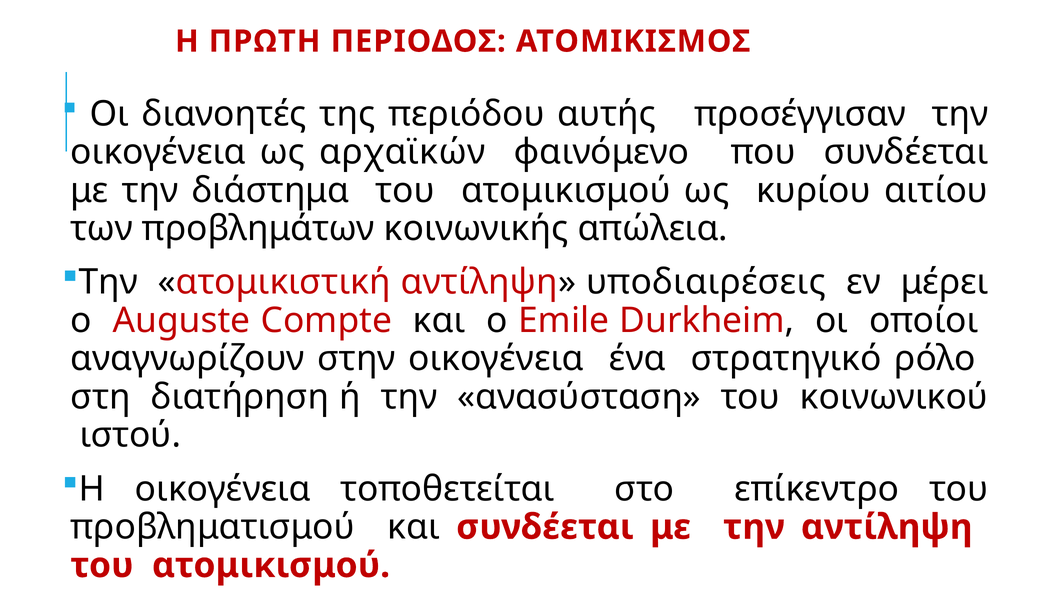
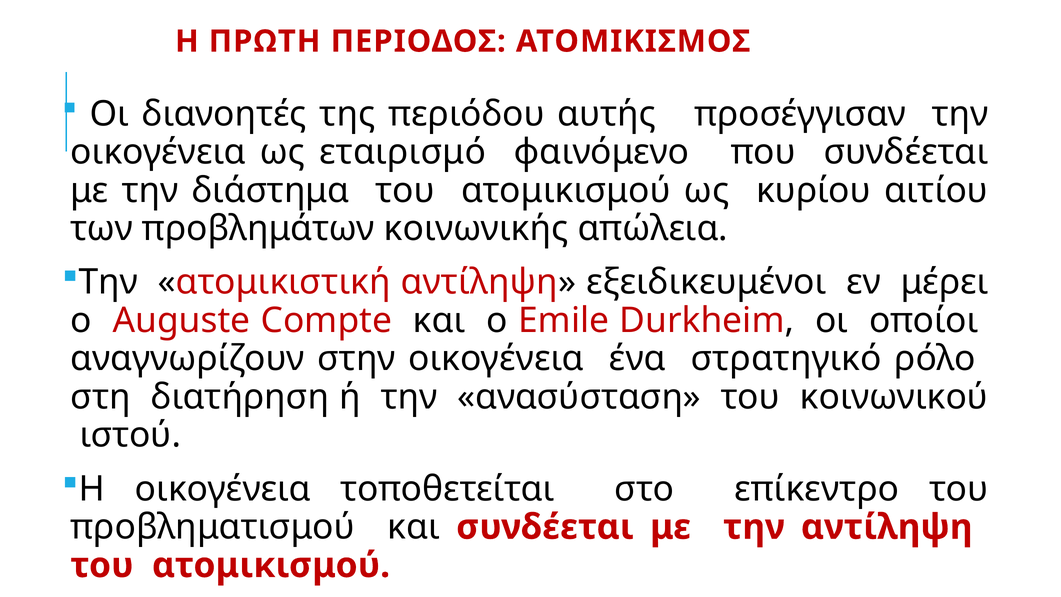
αρχαϊκών: αρχαϊκών -> εταιρισμό (403, 152)
υποδιαιρέσεις: υποδιαιρέσεις -> εξειδικευμένοι (706, 282)
